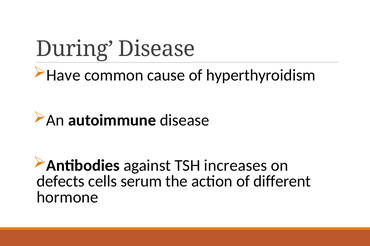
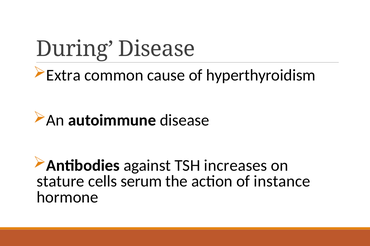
Have: Have -> Extra (63, 75)
defects: defects -> stature (60, 182)
different: different -> instance (282, 182)
